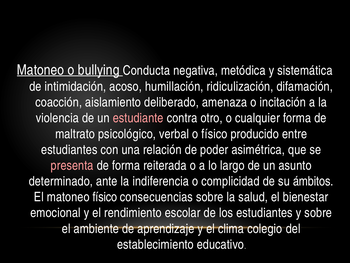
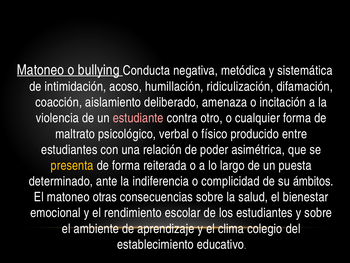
presenta colour: pink -> yellow (72, 165)
asunto: asunto -> puesta (295, 165)
matoneo físico: físico -> otras (105, 197)
